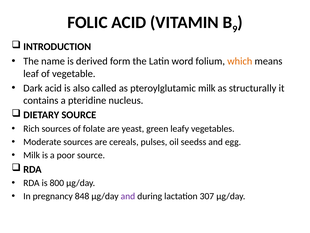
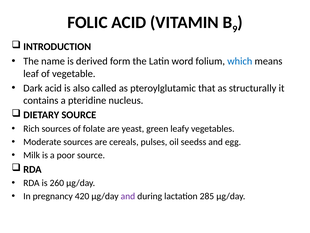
which colour: orange -> blue (240, 61)
pteroylglutamic milk: milk -> that (207, 88)
800: 800 -> 260 (57, 183)
848: 848 -> 420 (82, 196)
307: 307 -> 285 (207, 196)
